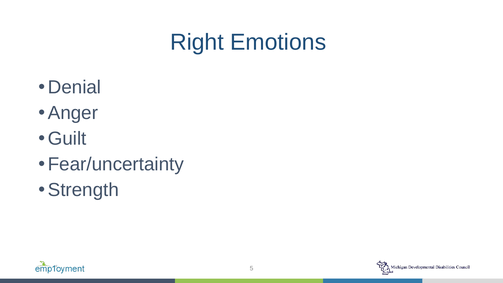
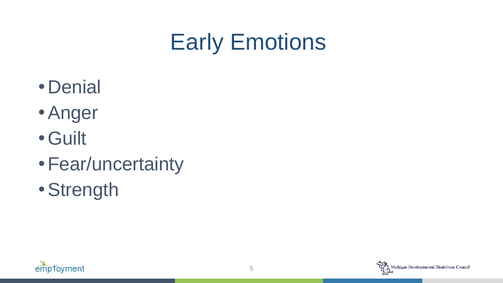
Right: Right -> Early (197, 42)
